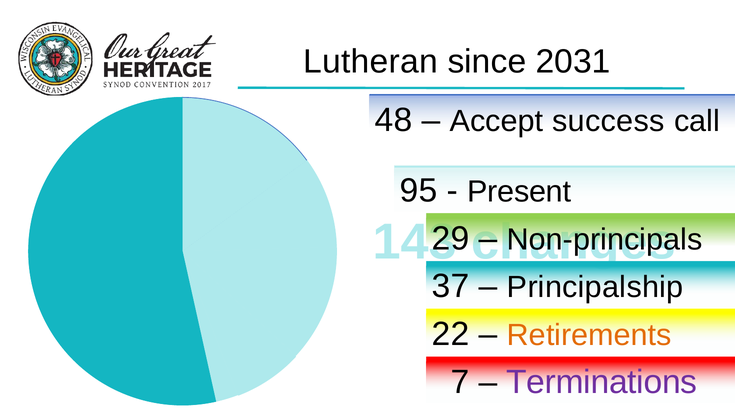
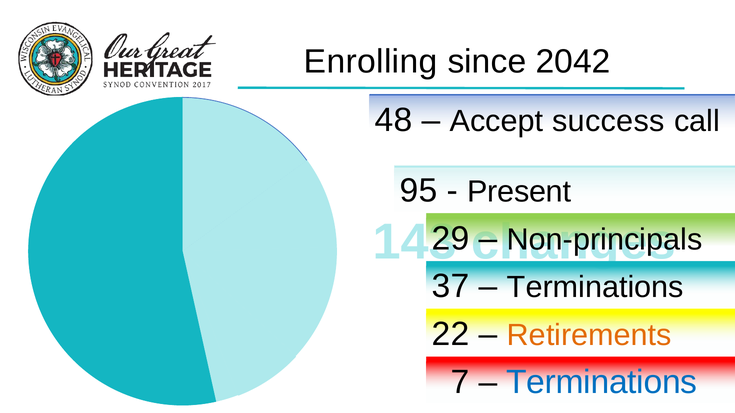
Lutheran: Lutheran -> Enrolling (371, 62)
2031: 2031 -> 2042 (573, 62)
Principalship: Principalship -> Terminations (595, 288)
Terminations colour: purple -> blue (602, 383)
